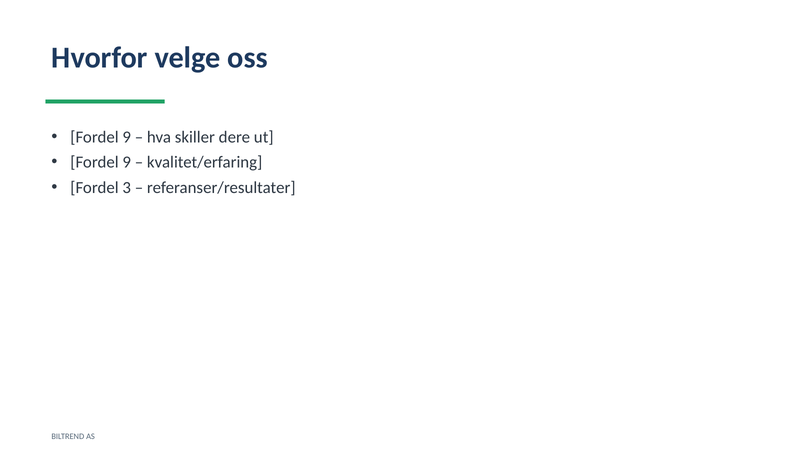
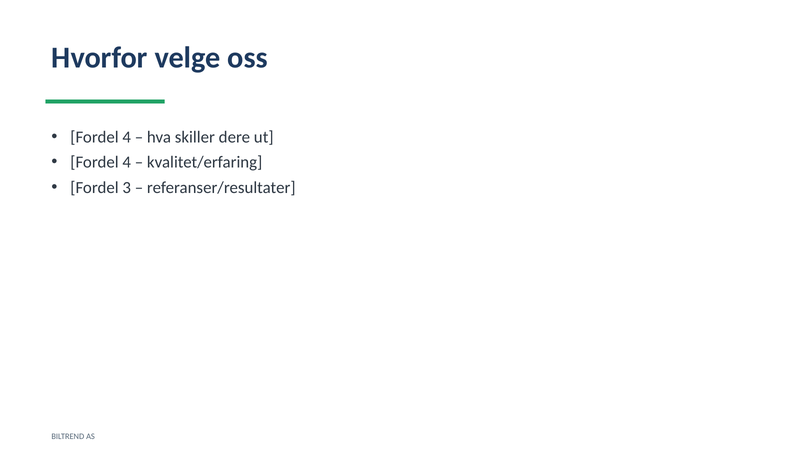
9: 9 -> 4 (127, 137)
9: 9 -> 4 (127, 162)
